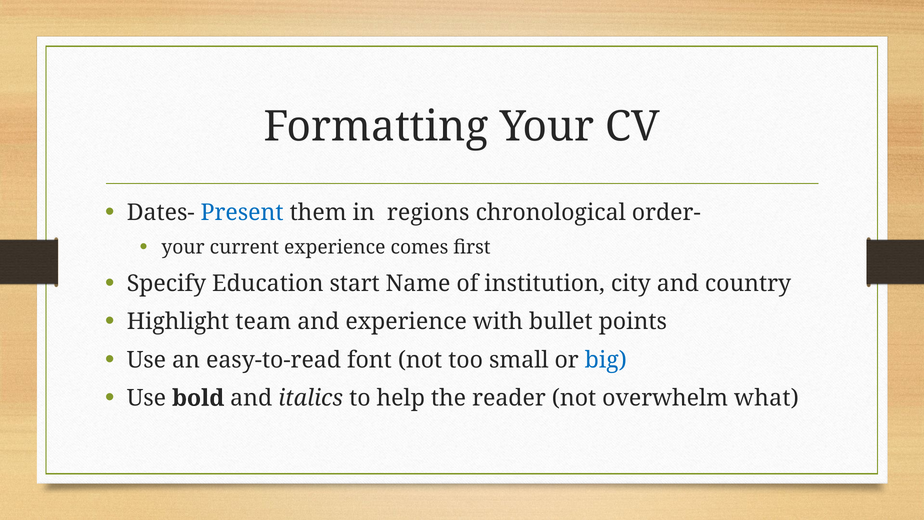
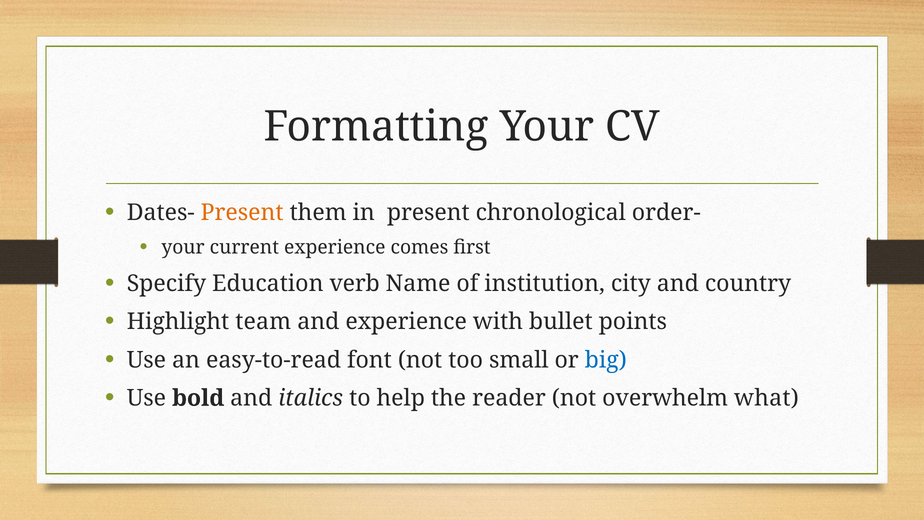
Present colour: blue -> orange (242, 213)
in regions: regions -> present (428, 213)
start: start -> verb (355, 284)
